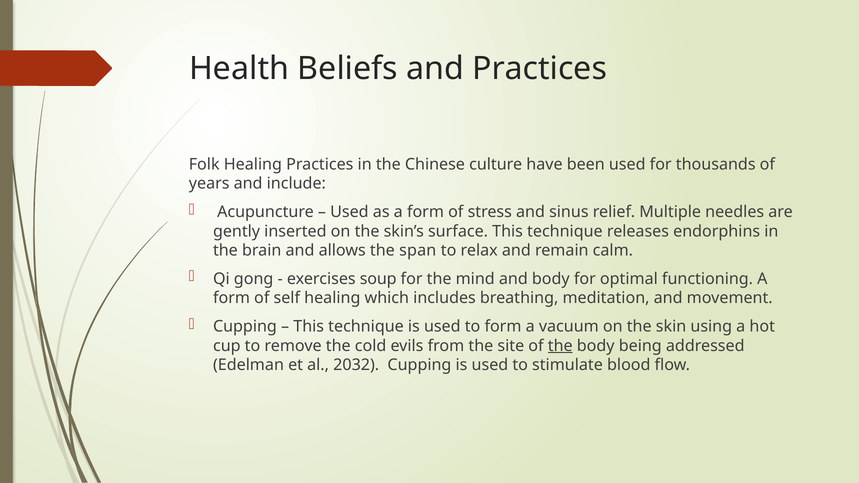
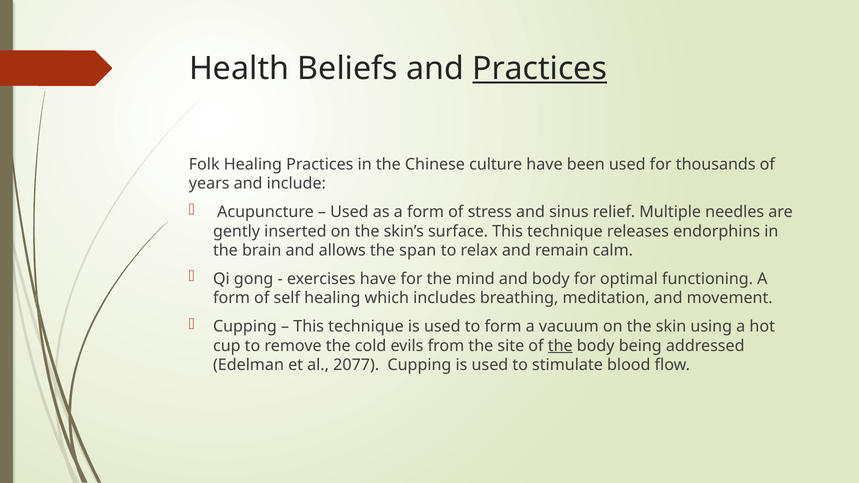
Practices underline: none -> present (540, 69)
exercises soup: soup -> have (378, 279)
2032: 2032 -> 2077 (356, 365)
